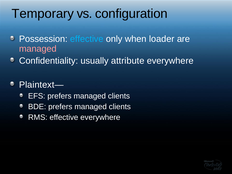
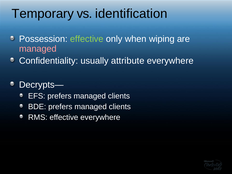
configuration: configuration -> identification (131, 14)
effective colour: light blue -> light green (87, 39)
loader: loader -> wiping (162, 39)
Plaintext—: Plaintext— -> Decrypts— (41, 85)
